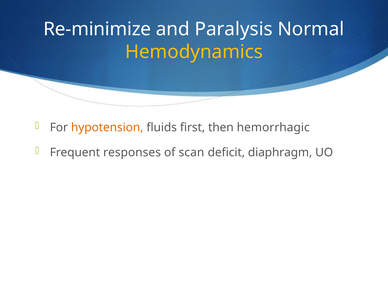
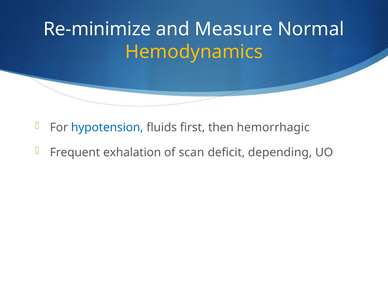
Paralysis: Paralysis -> Measure (234, 29)
hypotension colour: orange -> blue (107, 127)
responses: responses -> exhalation (132, 152)
diaphragm: diaphragm -> depending (280, 152)
